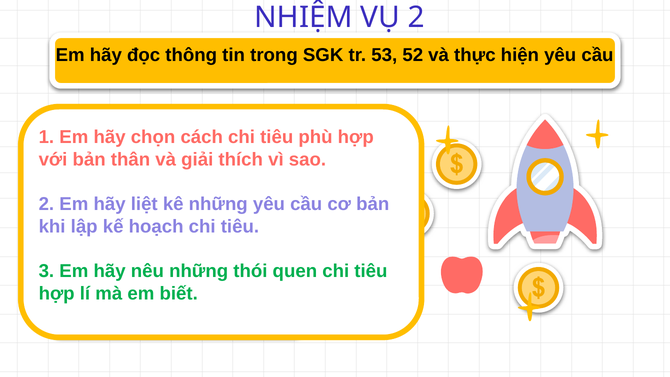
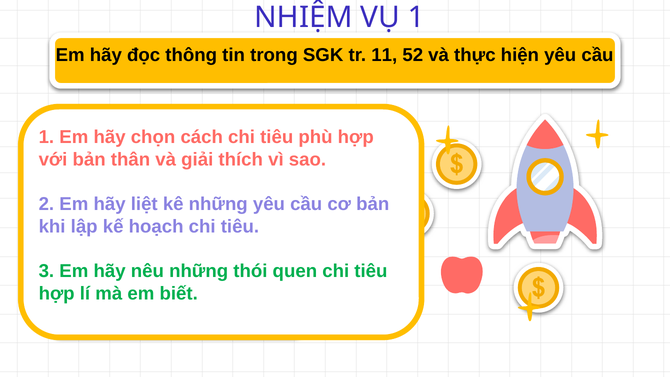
VỤ 2: 2 -> 1 (416, 17)
53: 53 -> 11 (384, 55)
